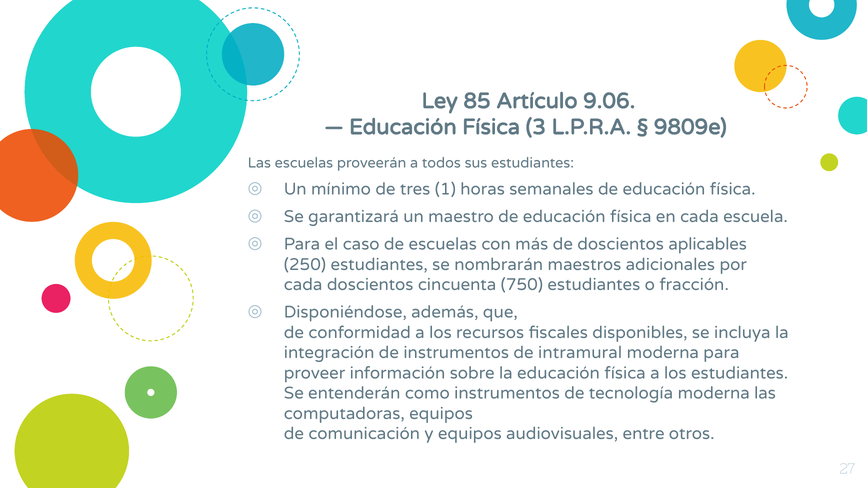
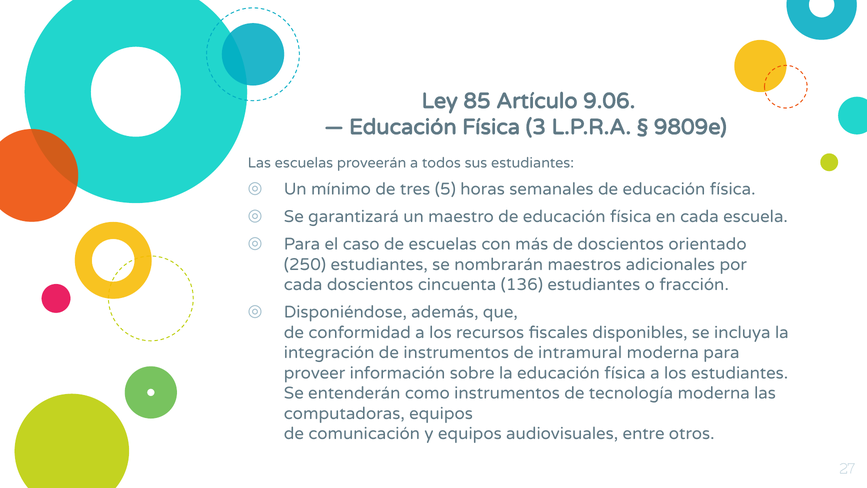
1: 1 -> 5 (445, 189)
aplicables: aplicables -> orientado (708, 244)
750: 750 -> 136 (522, 285)
